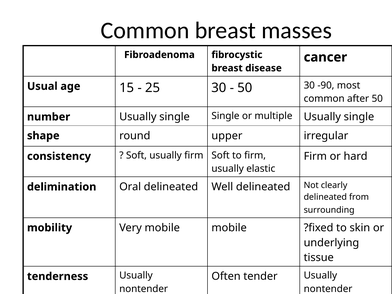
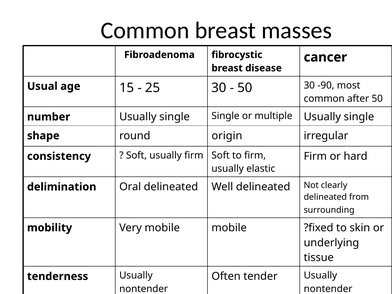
upper: upper -> origin (227, 136)
